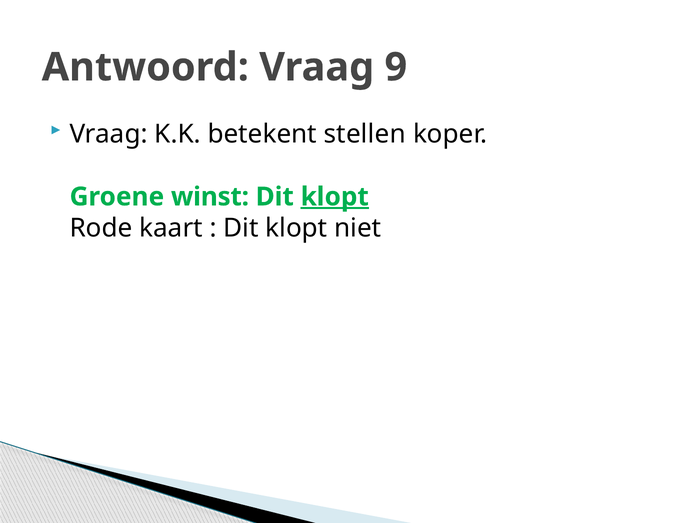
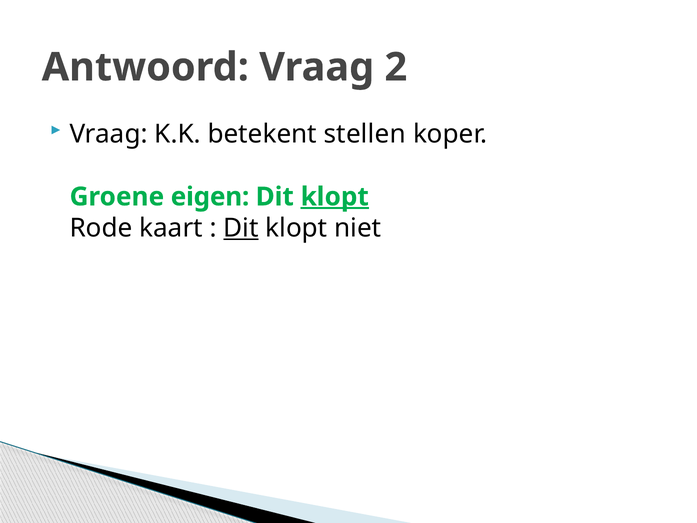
9: 9 -> 2 (396, 67)
winst: winst -> eigen (210, 197)
Dit underline: none -> present (241, 228)
